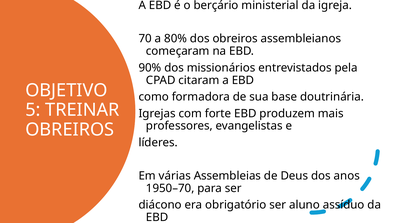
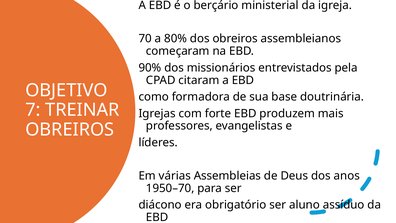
5: 5 -> 7 (33, 110)
